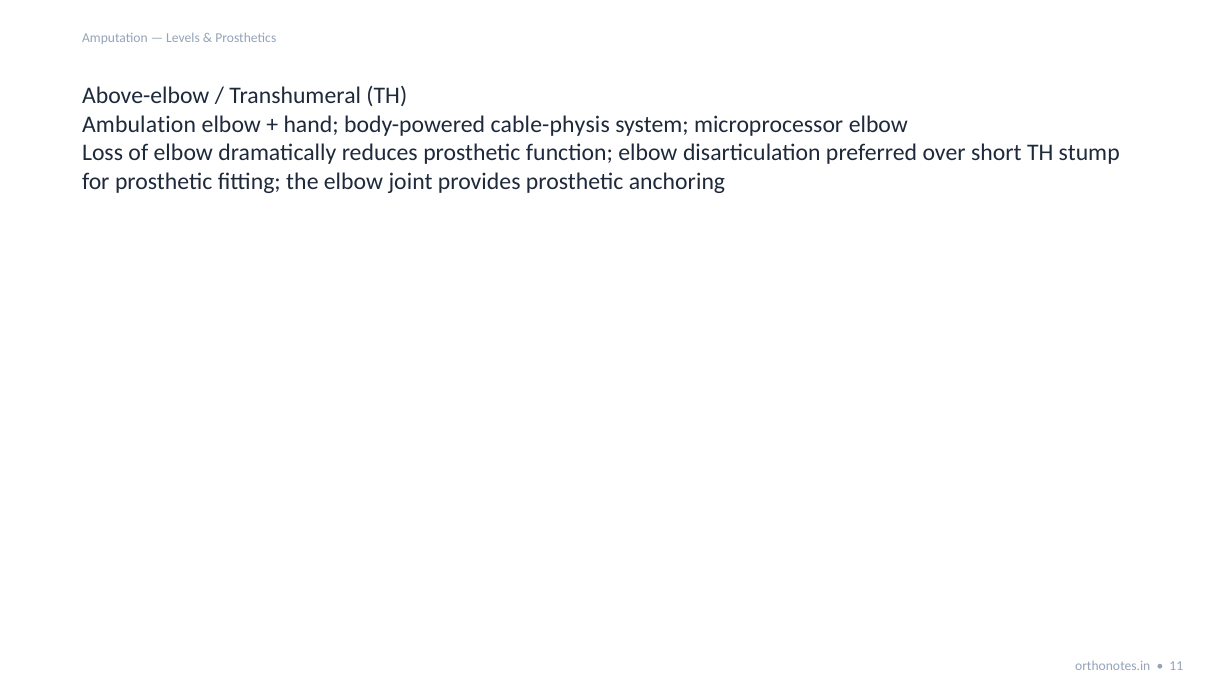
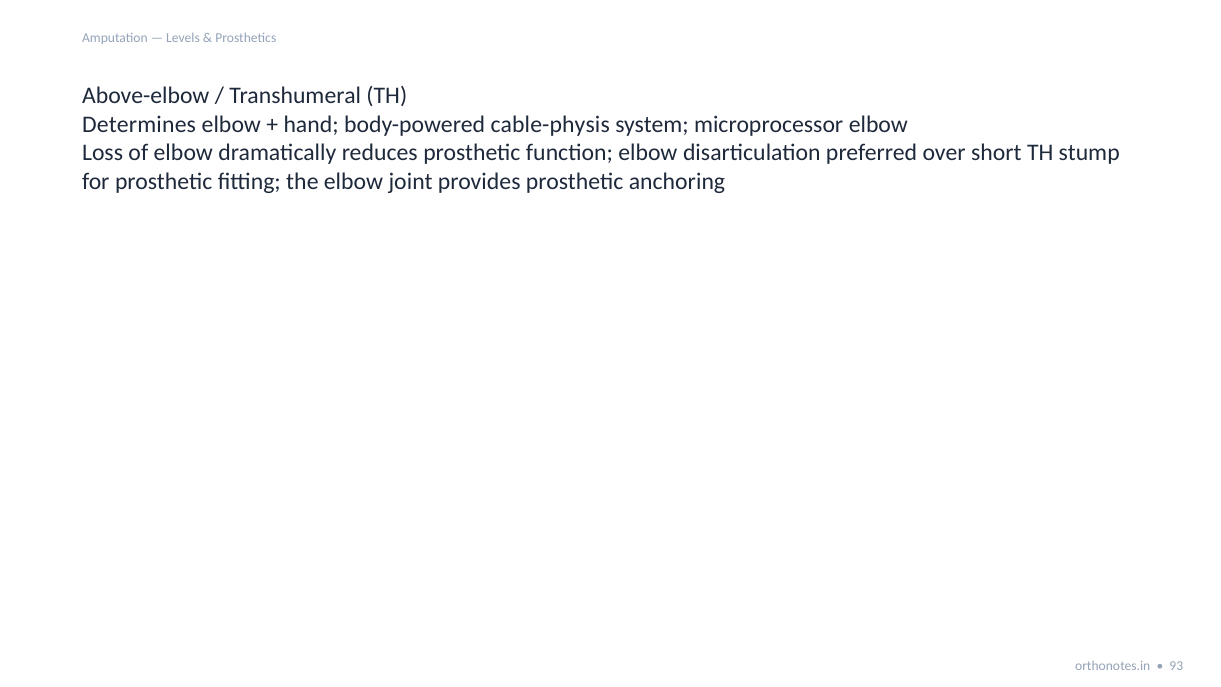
Ambulation: Ambulation -> Determines (139, 124)
11: 11 -> 93 (1176, 666)
